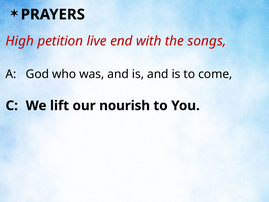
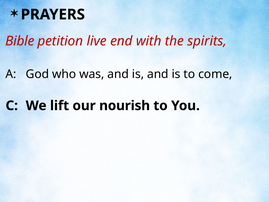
High: High -> Bible (20, 41)
songs: songs -> spirits (207, 41)
